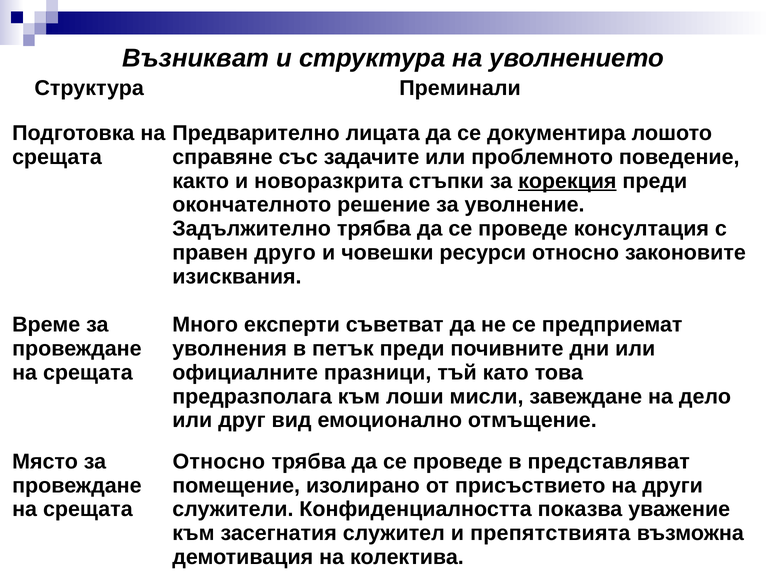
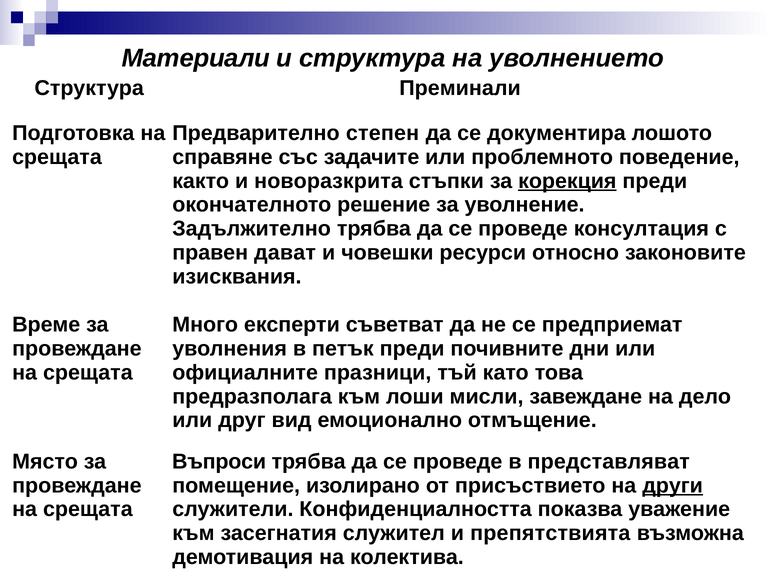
Възникват: Възникват -> Материали (196, 58)
лицата: лицата -> степен (383, 133)
друго: друго -> дават (285, 253)
Относно: Относно -> Въпроси (219, 462)
други underline: none -> present (673, 485)
